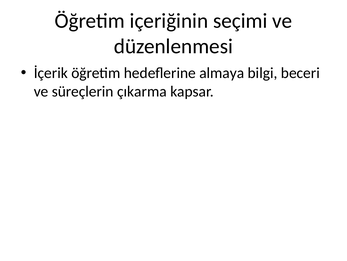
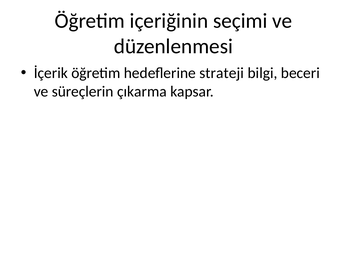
almaya: almaya -> strateji (222, 73)
